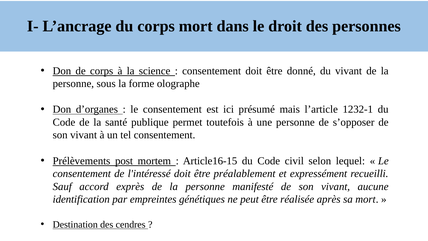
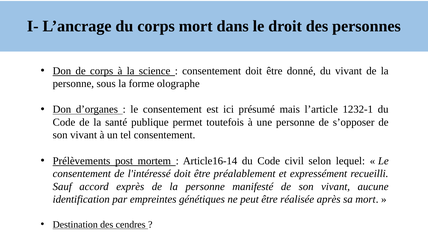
Article16-15: Article16-15 -> Article16-14 (210, 161)
